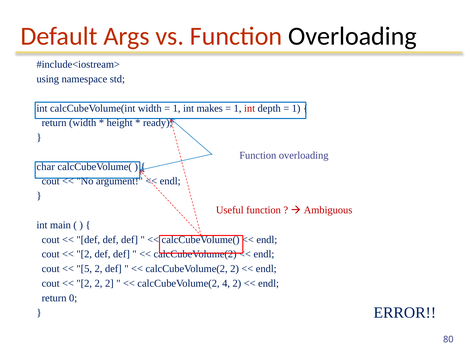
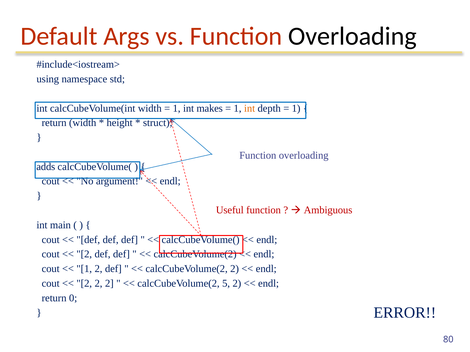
int colour: red -> orange (250, 108)
ready: ready -> struct (158, 123)
char: char -> adds (46, 167)
5: 5 -> 1 (84, 269)
4: 4 -> 5 (226, 284)
